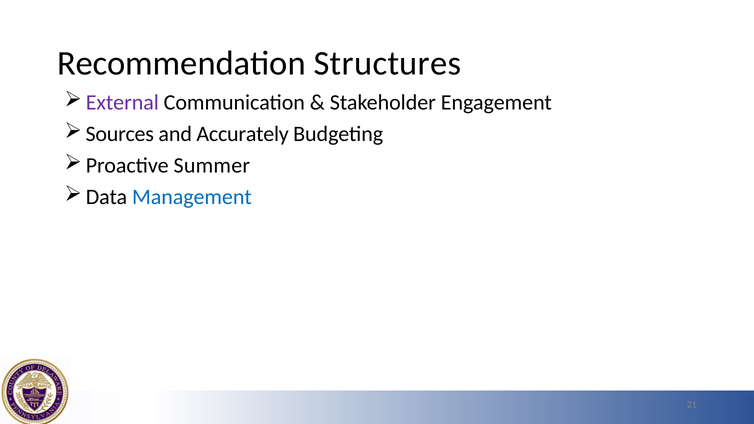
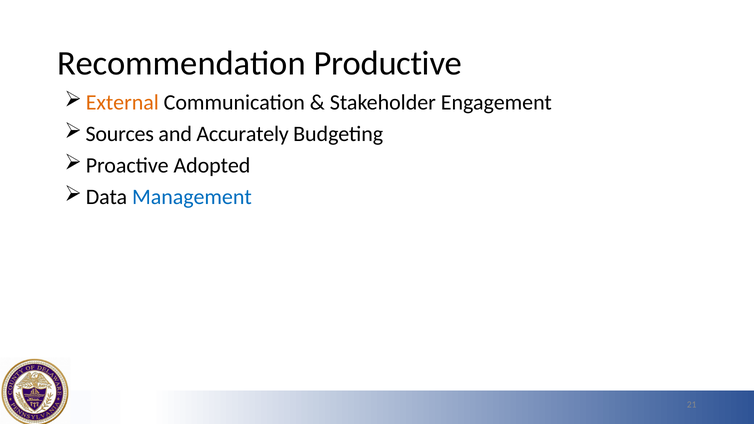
Structures: Structures -> Productive (388, 63)
External colour: purple -> orange (122, 103)
Summer: Summer -> Adopted (212, 166)
